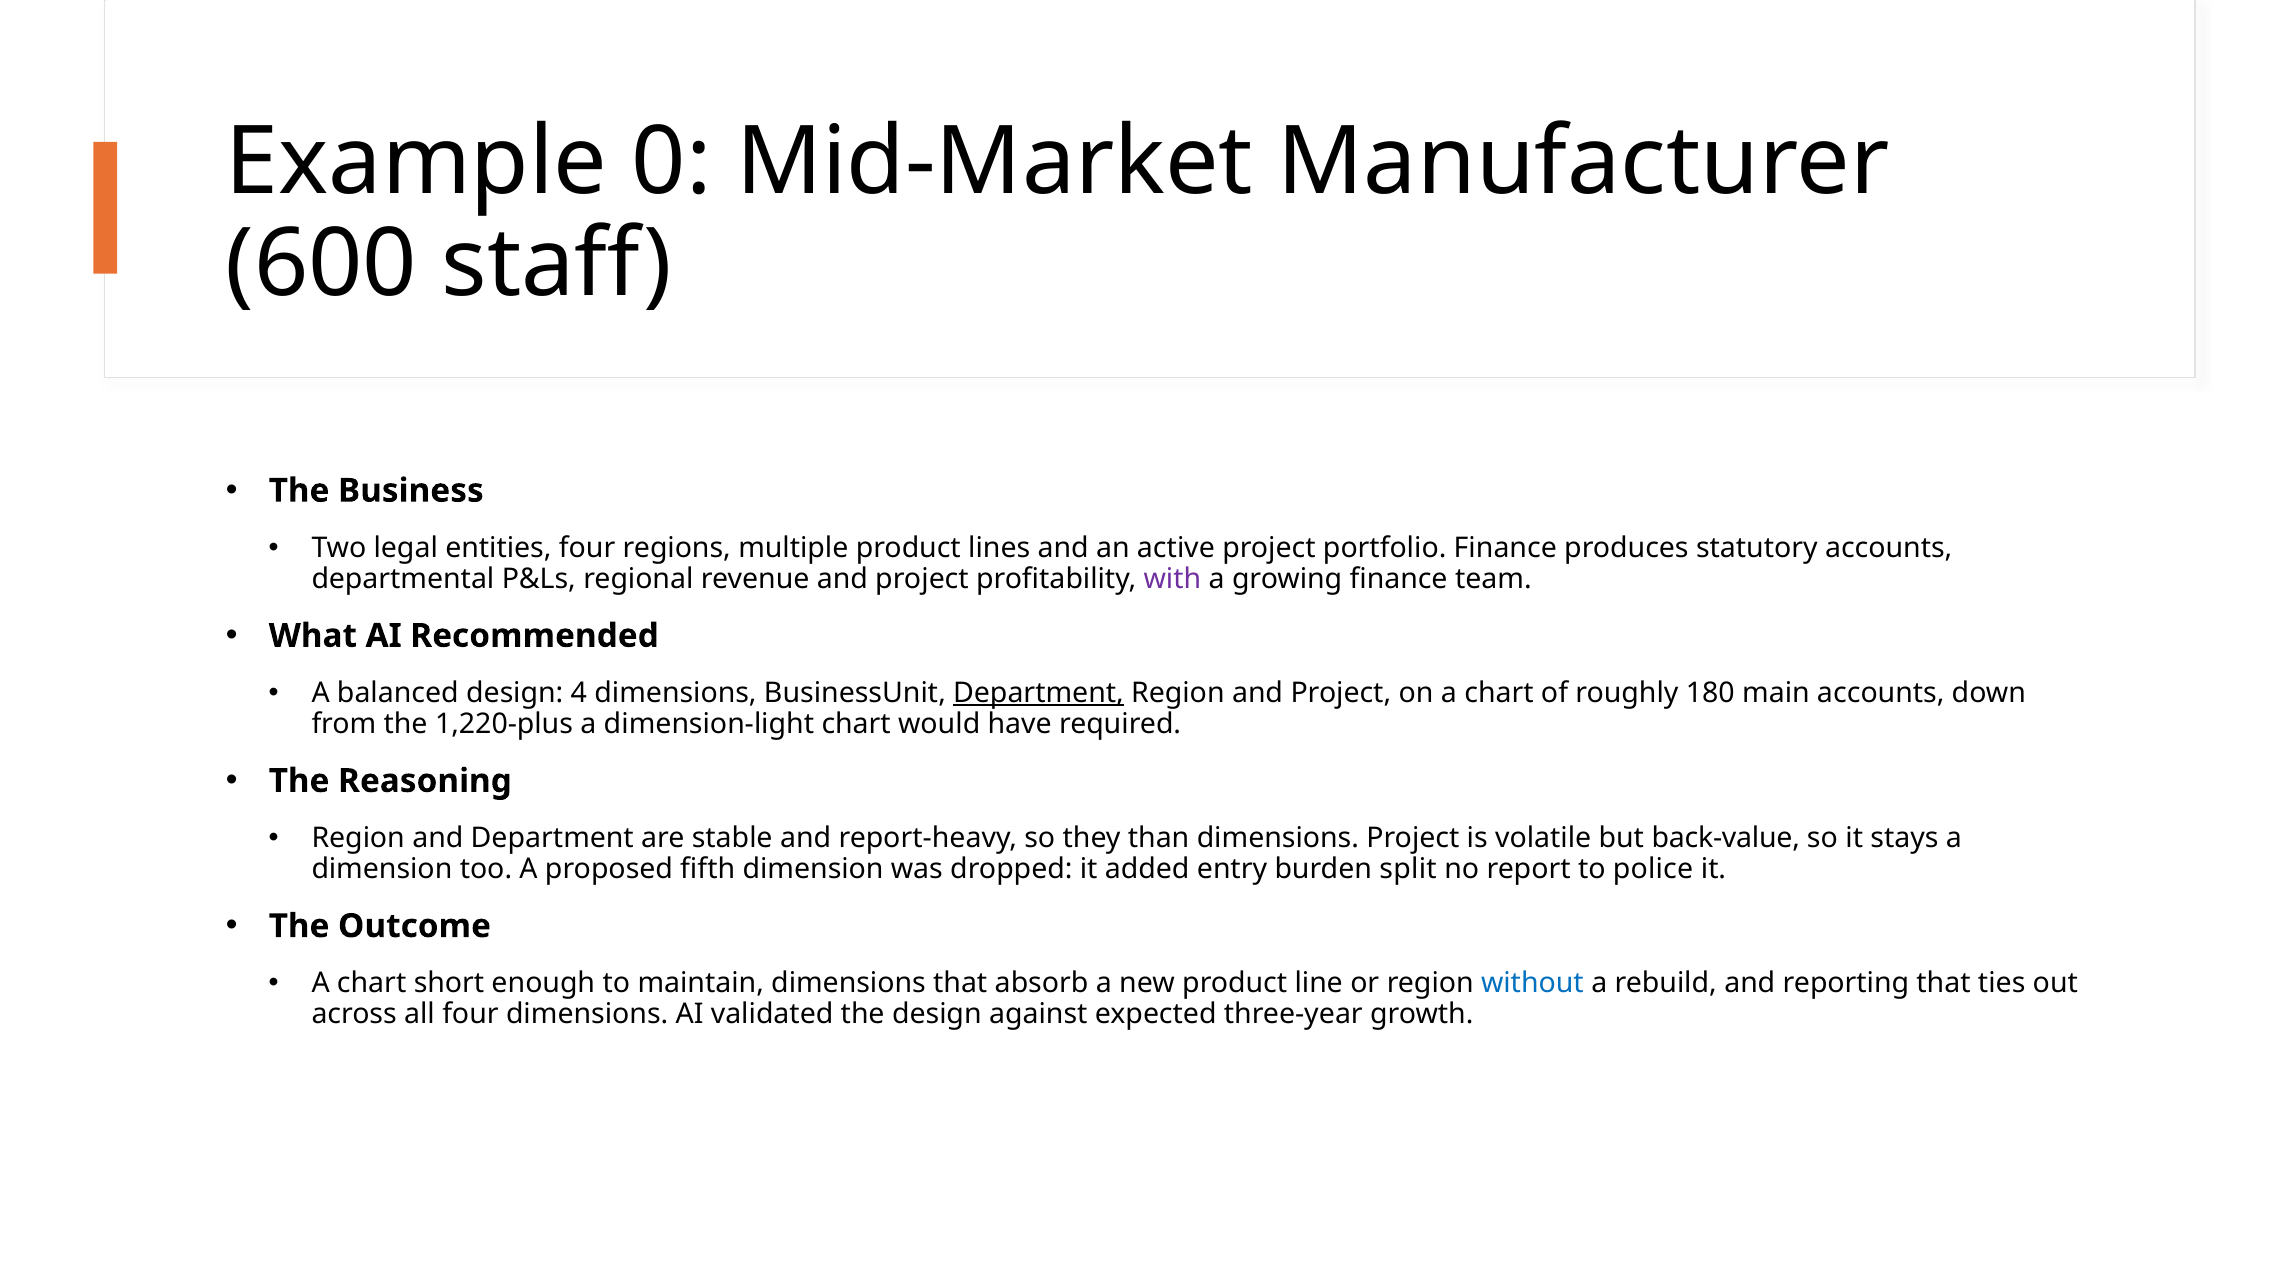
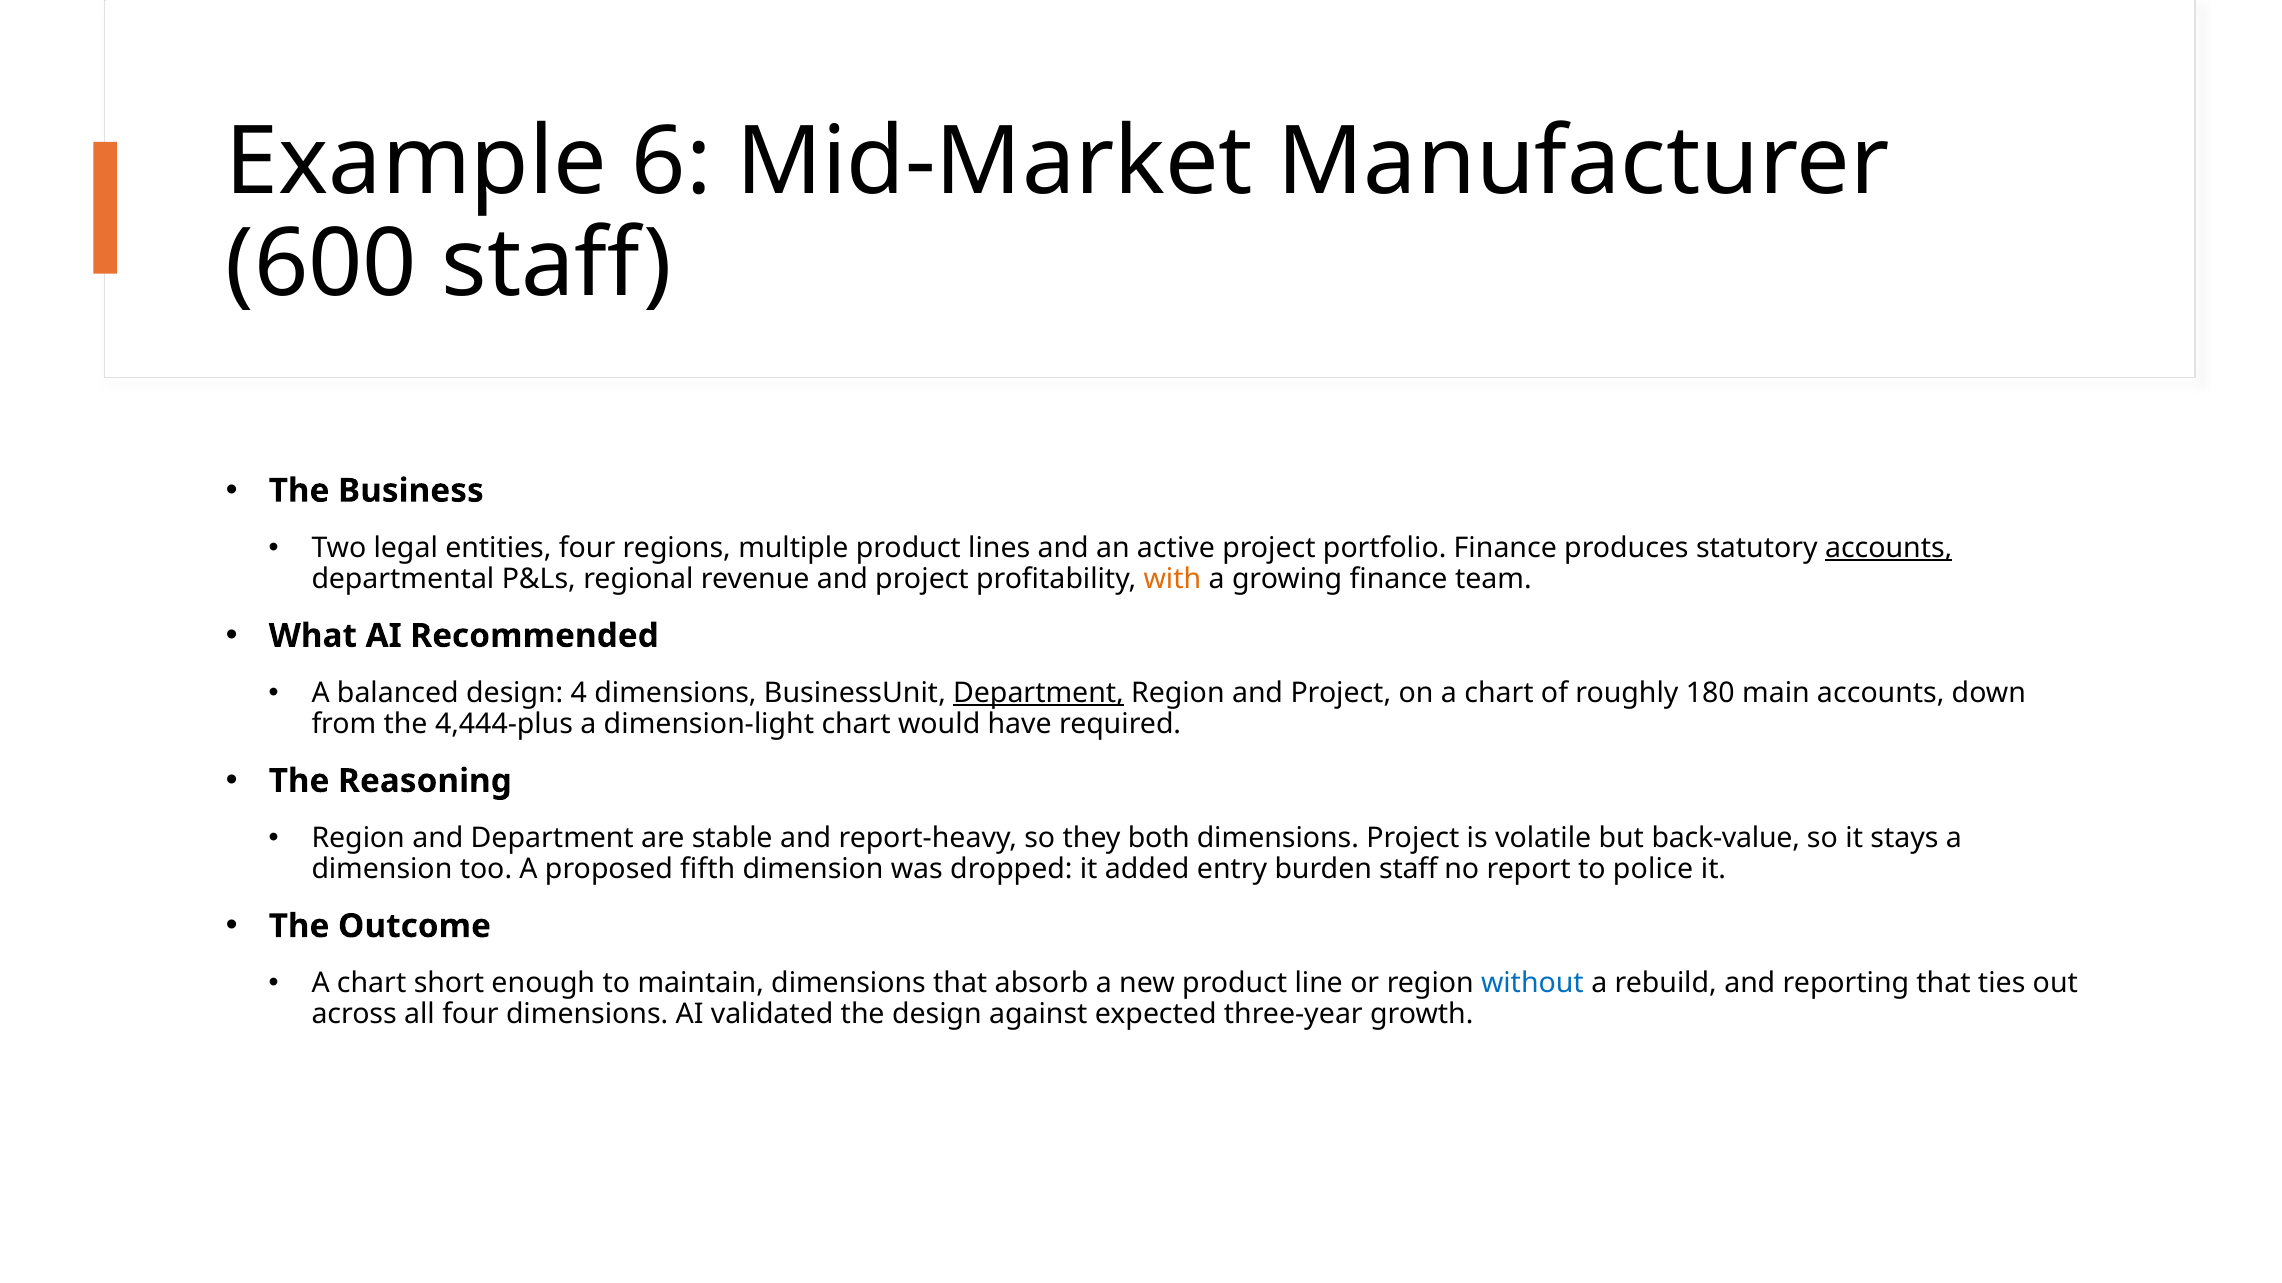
0: 0 -> 6 (672, 162)
accounts underline: none -> present (1889, 548)
with colour: purple -> orange (1172, 579)
1,220-plus: 1,220-plus -> 4,444-plus (504, 724)
than: than -> both (1159, 839)
burden split: split -> staff (1408, 869)
